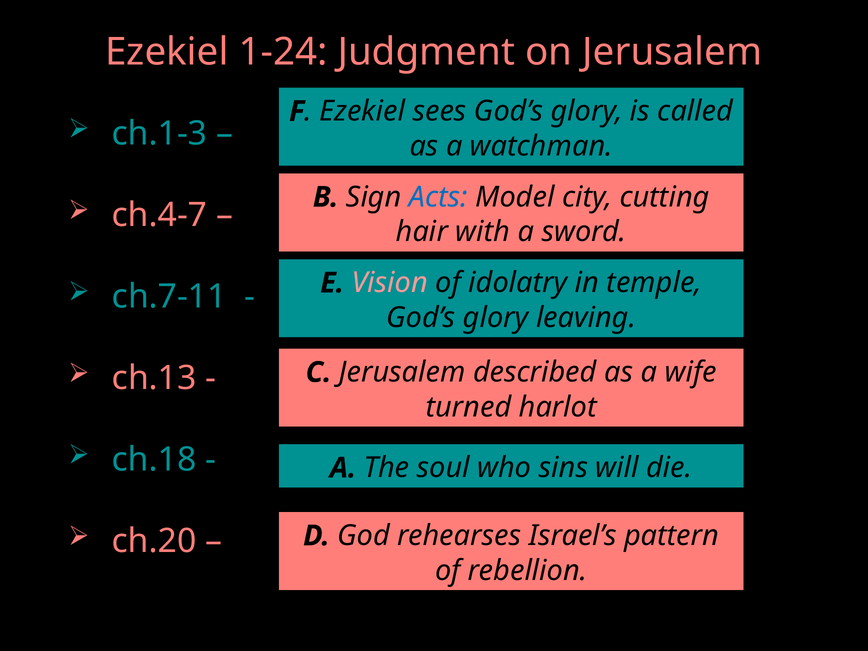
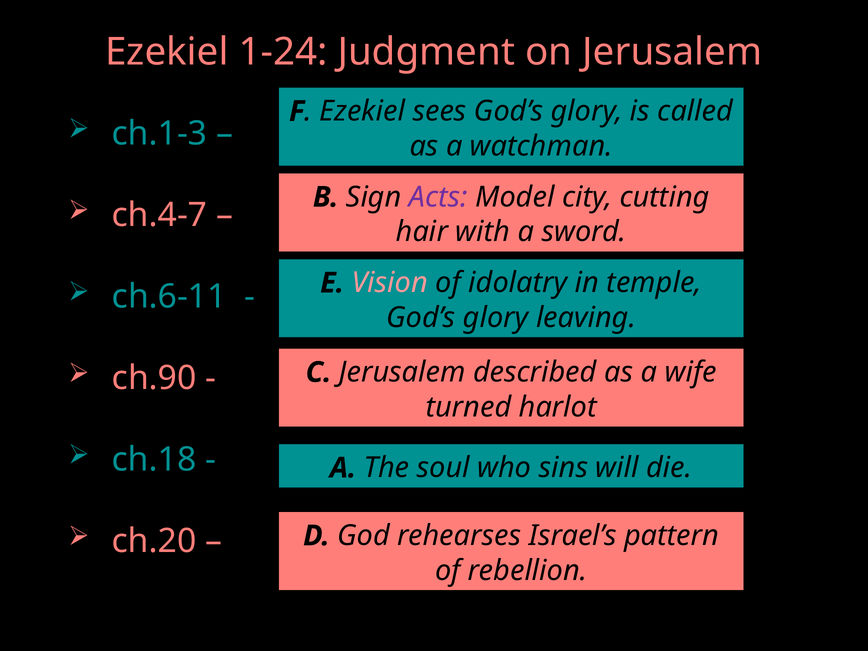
Acts colour: blue -> purple (438, 197)
ch.7-11: ch.7-11 -> ch.6-11 (169, 297)
ch.13: ch.13 -> ch.90 (154, 378)
